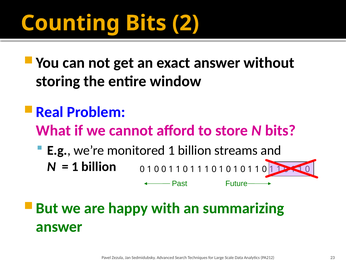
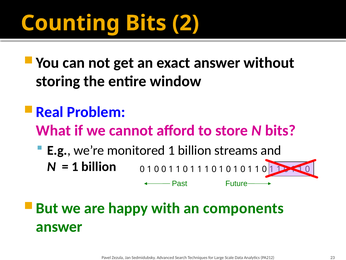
summarizing: summarizing -> components (243, 208)
